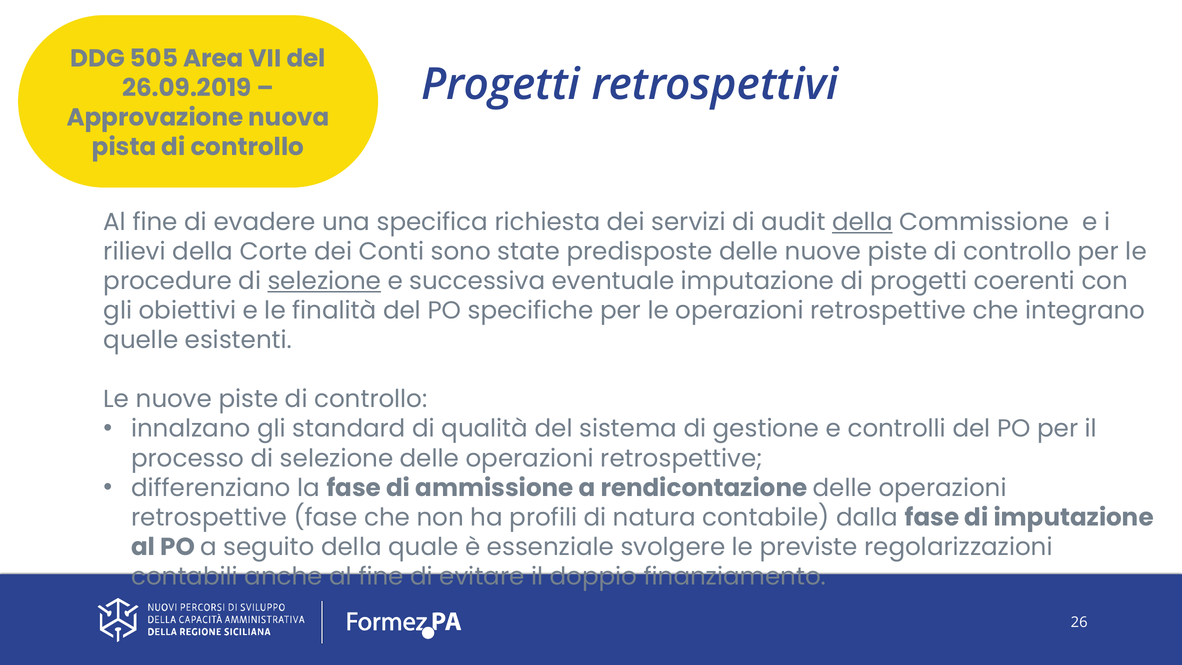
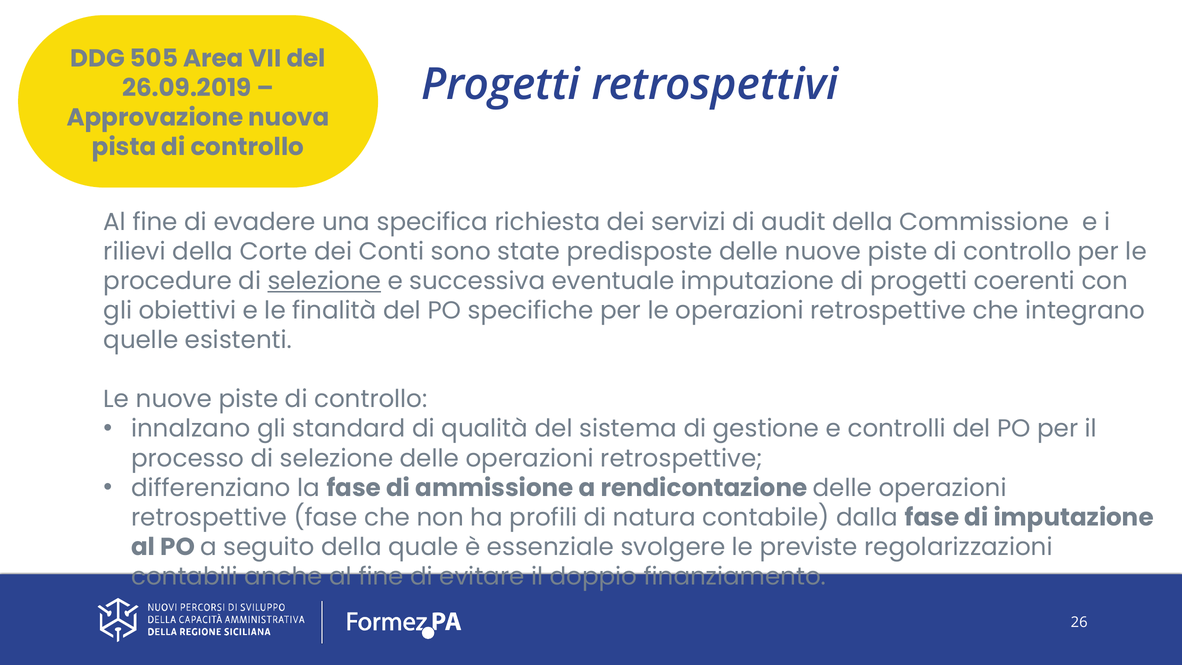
della underline: present -> none (862, 222)
